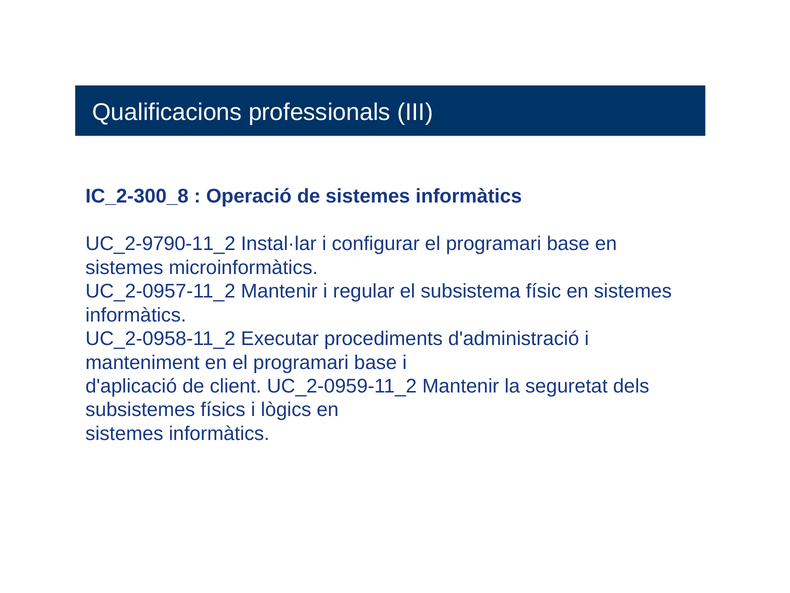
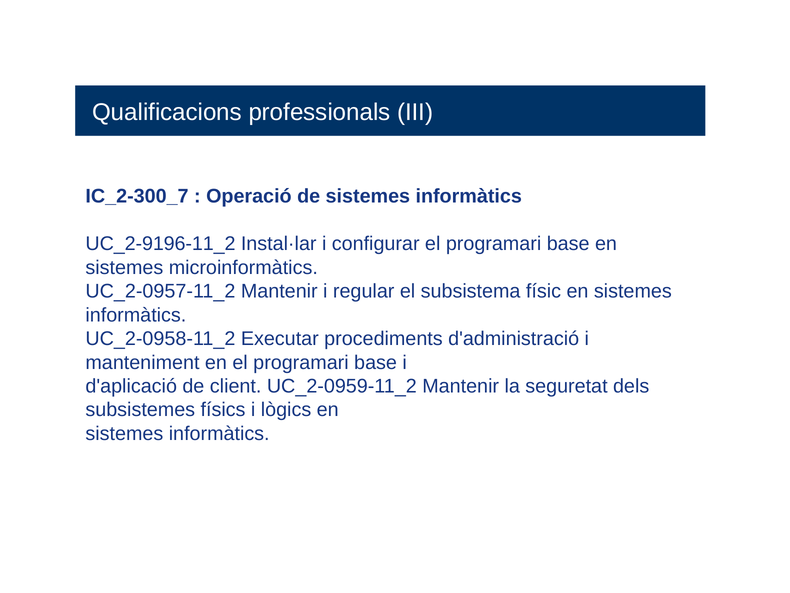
IC_2-300_8: IC_2-300_8 -> IC_2-300_7 (137, 196)
UC_2-9790-11_2: UC_2-9790-11_2 -> UC_2-9196-11_2 (161, 244)
